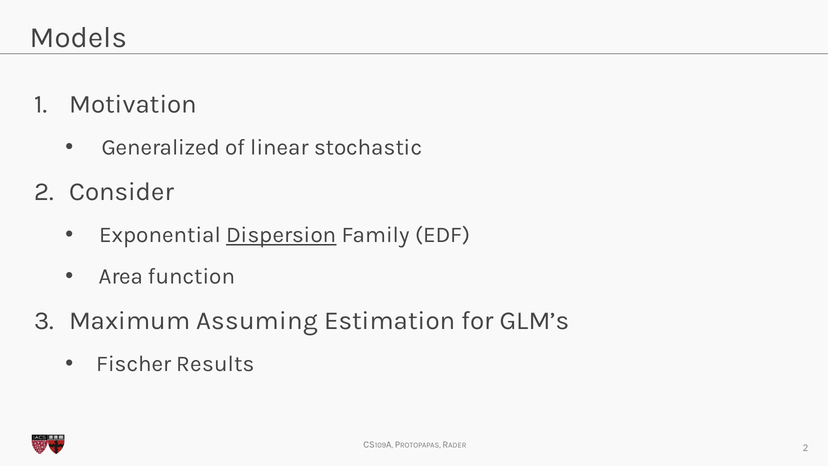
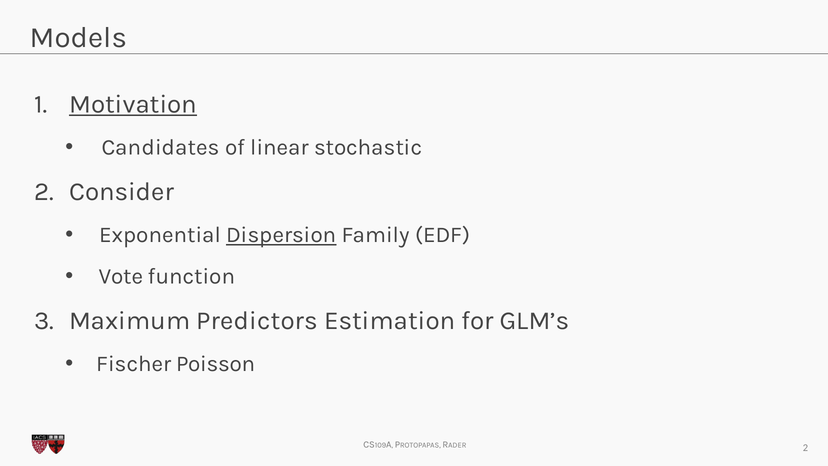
Motivation underline: none -> present (133, 104)
Generalized: Generalized -> Candidates (161, 147)
Area: Area -> Vote (121, 276)
Assuming: Assuming -> Predictors (257, 321)
Results: Results -> Poisson (216, 364)
